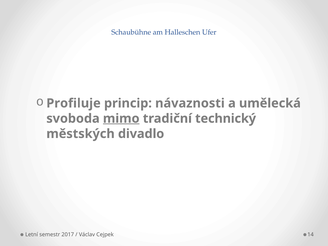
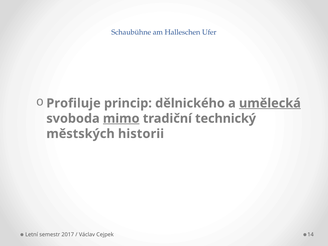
návaznosti: návaznosti -> dělnického (190, 103)
umělecká underline: none -> present (270, 103)
divadlo: divadlo -> historii (141, 134)
